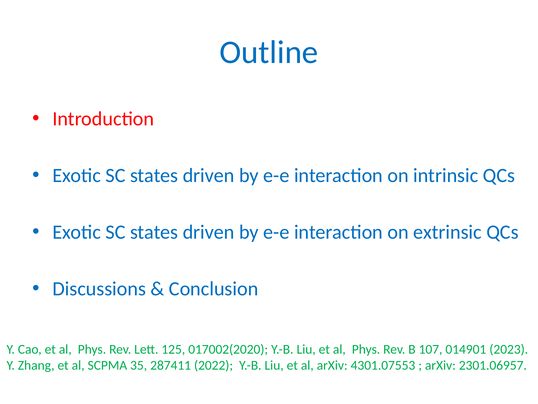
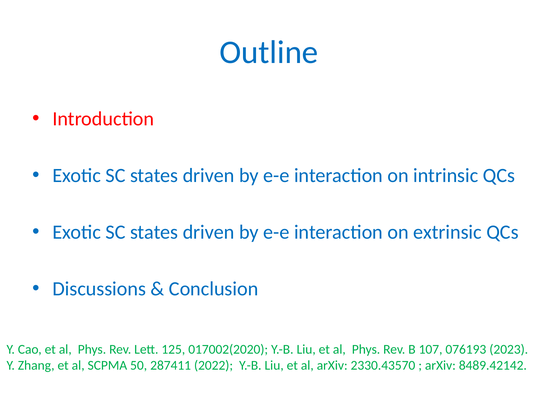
014901: 014901 -> 076193 (466, 349)
35: 35 -> 50 (139, 365)
4301.07553: 4301.07553 -> 2330.43570 (383, 365)
2301.06957: 2301.06957 -> 8489.42142 (493, 365)
